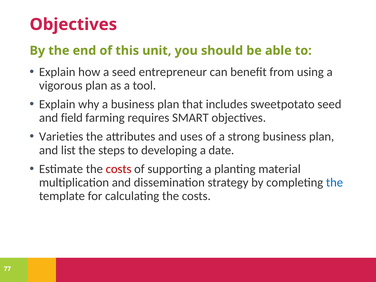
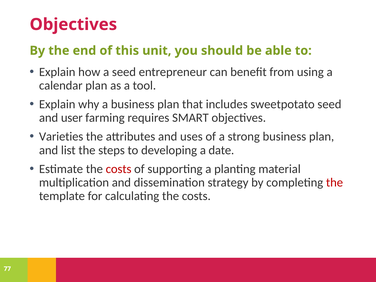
vigorous: vigorous -> calendar (61, 86)
field: field -> user (72, 118)
the colour: blue -> red (335, 182)
